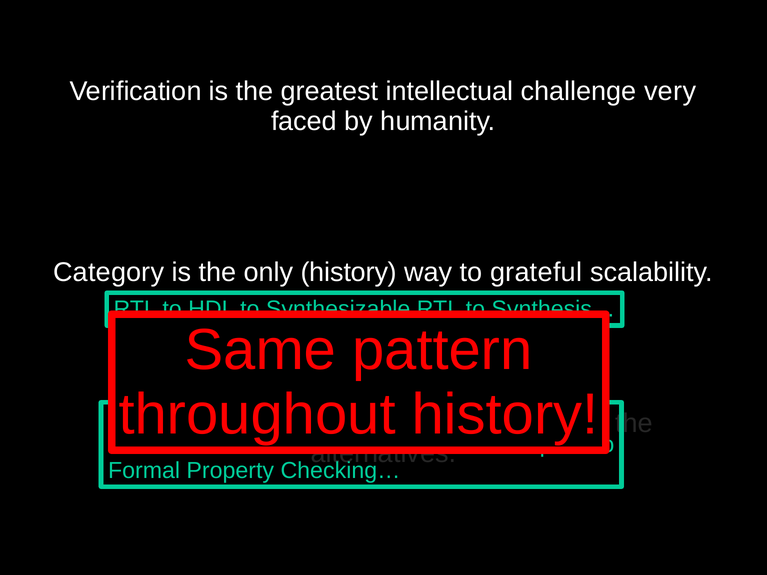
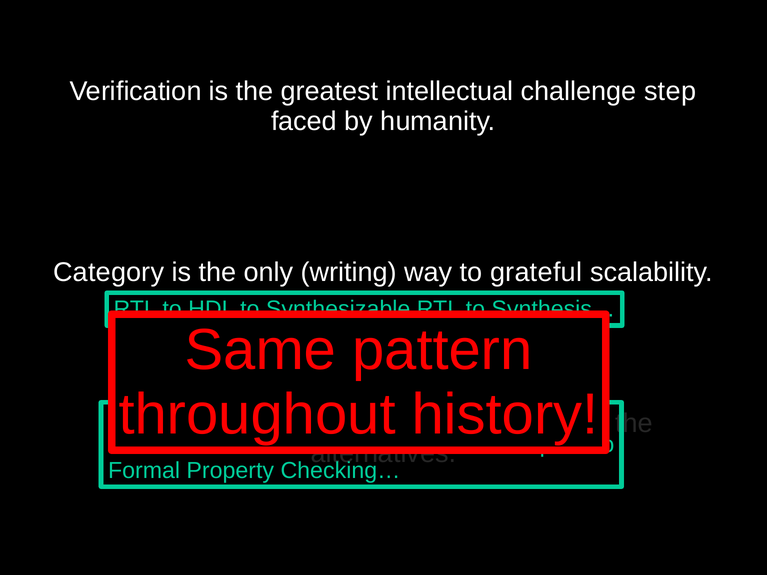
very: very -> step (670, 91)
only history: history -> writing (349, 272)
